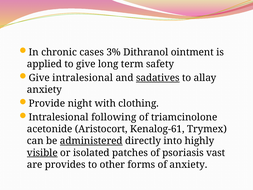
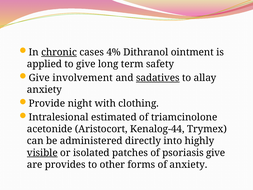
chronic underline: none -> present (59, 52)
3%: 3% -> 4% (114, 52)
Give intralesional: intralesional -> involvement (83, 78)
following: following -> estimated (114, 117)
Kenalog-61: Kenalog-61 -> Kenalog-44 (157, 129)
administered underline: present -> none (91, 141)
psoriasis vast: vast -> give (216, 153)
